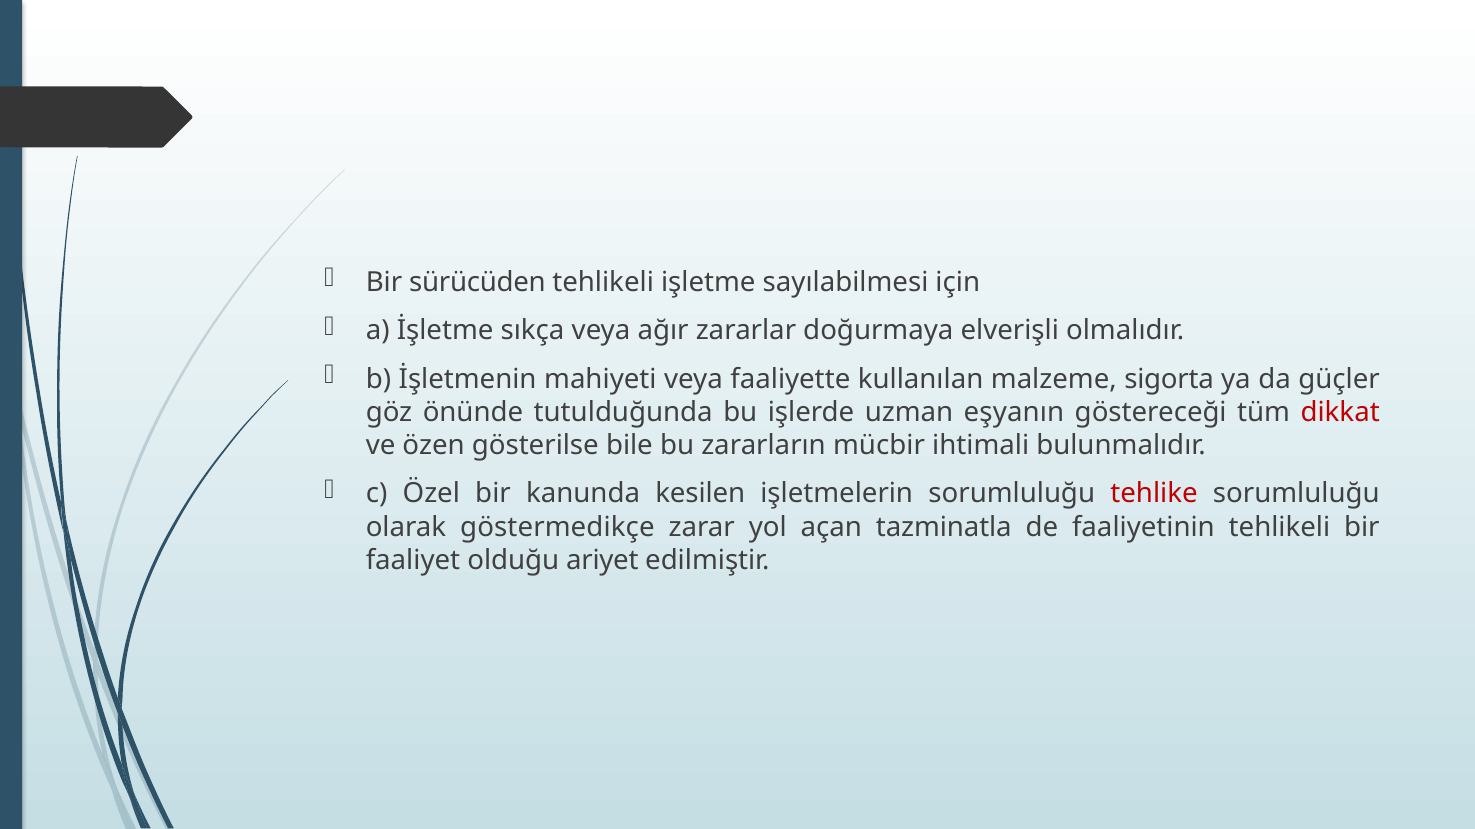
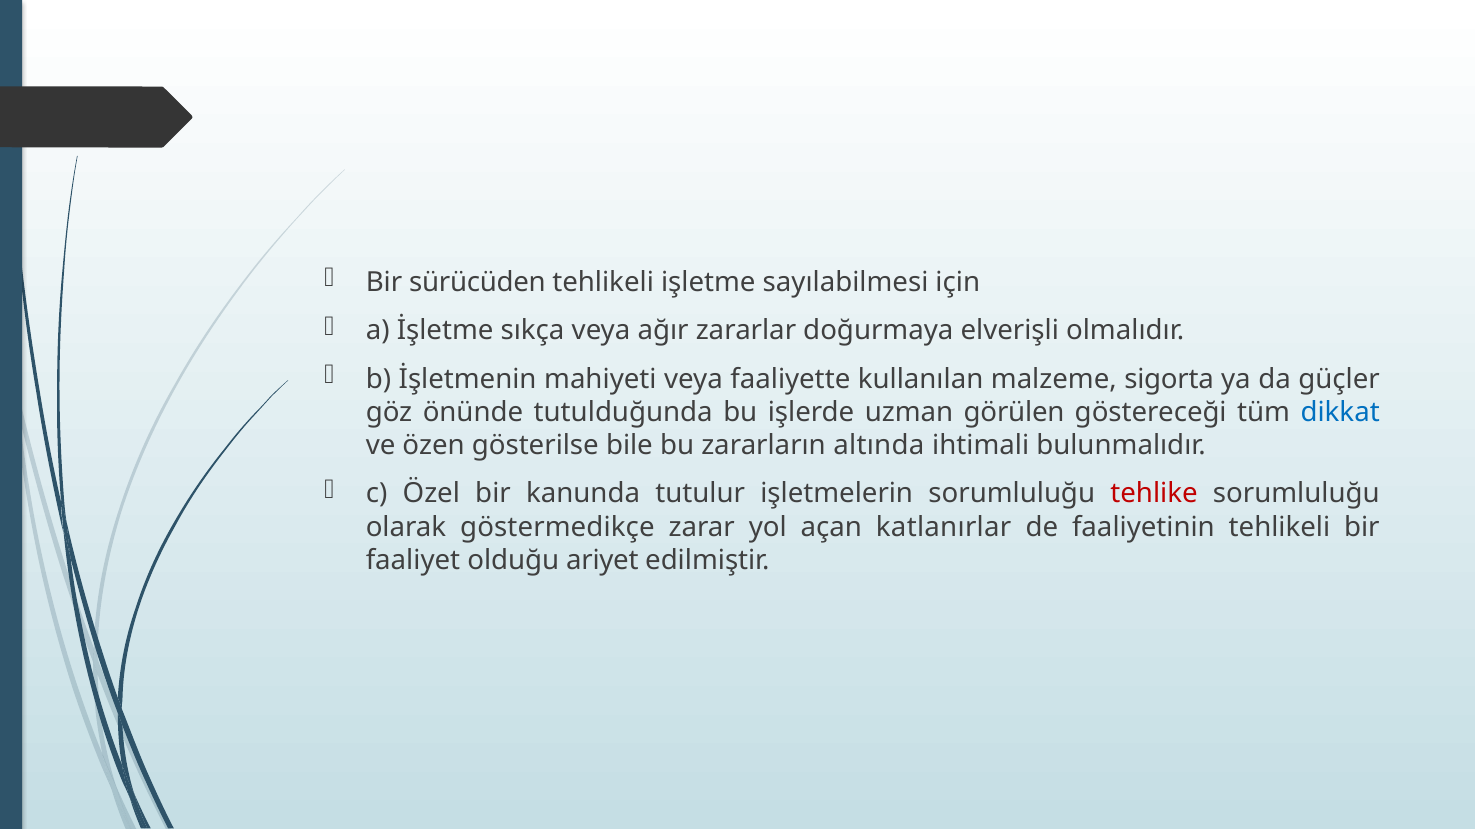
eşyanın: eşyanın -> görülen (1014, 413)
dikkat colour: red -> blue (1340, 413)
mücbir: mücbir -> altında (879, 446)
kesilen: kesilen -> tutulur (700, 494)
tazminatla: tazminatla -> katlanırlar (944, 527)
